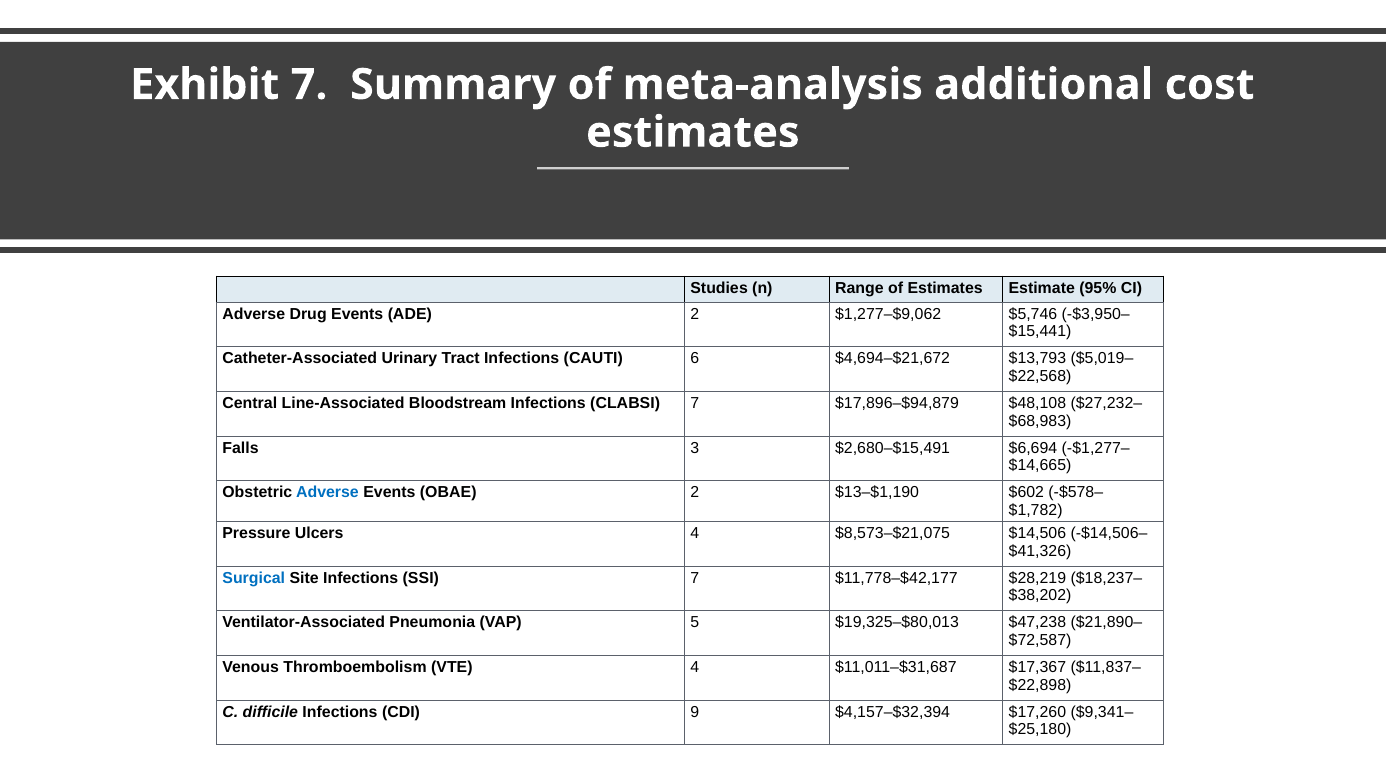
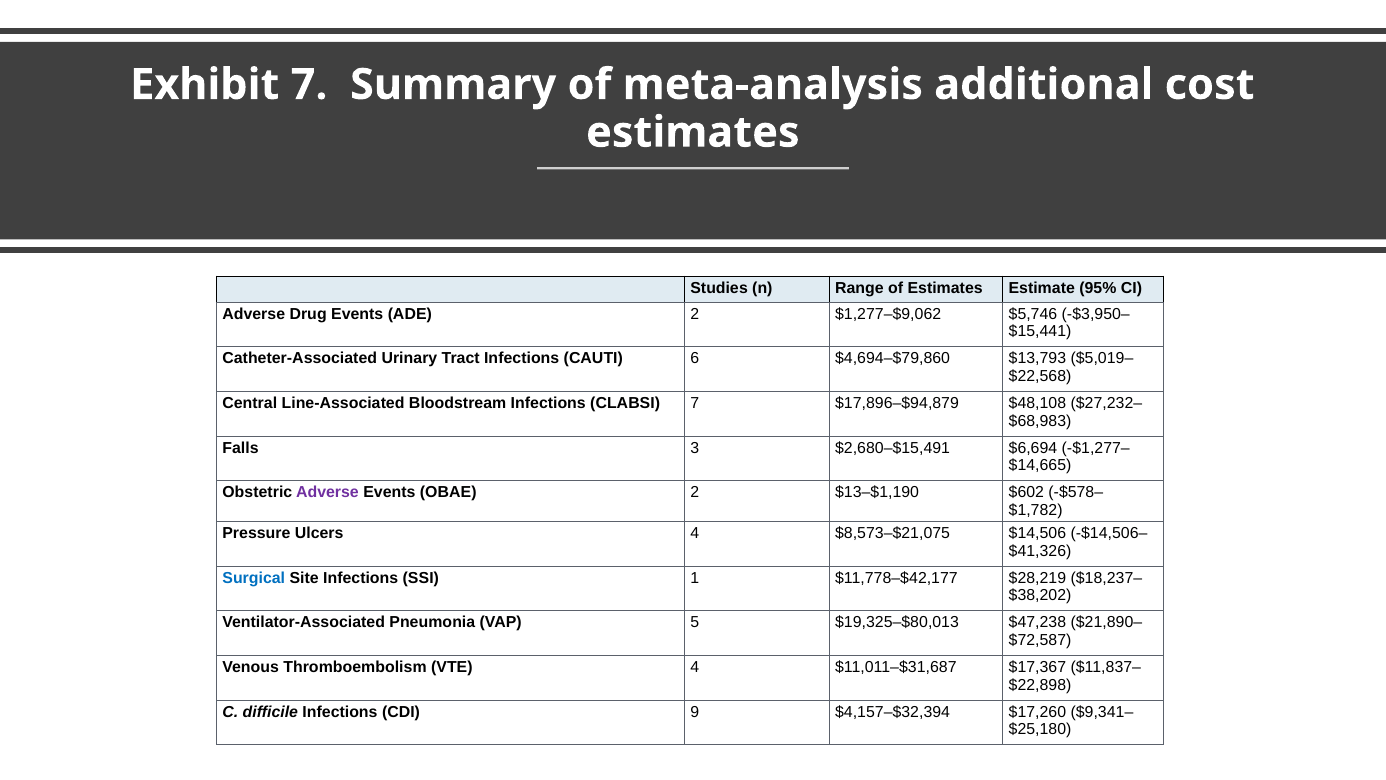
$4,694–$21,672: $4,694–$21,672 -> $4,694–$79,860 (893, 358)
Adverse colour: blue -> purple (327, 492)
SSI 7: 7 -> 1 (695, 577)
